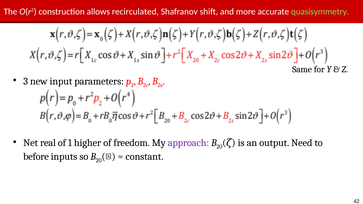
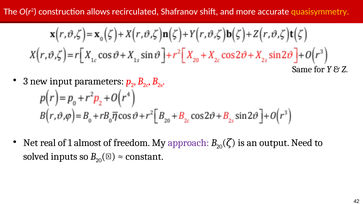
quasisymmetry colour: light green -> yellow (320, 12)
higher: higher -> almost (88, 143)
before: before -> solved (36, 157)
